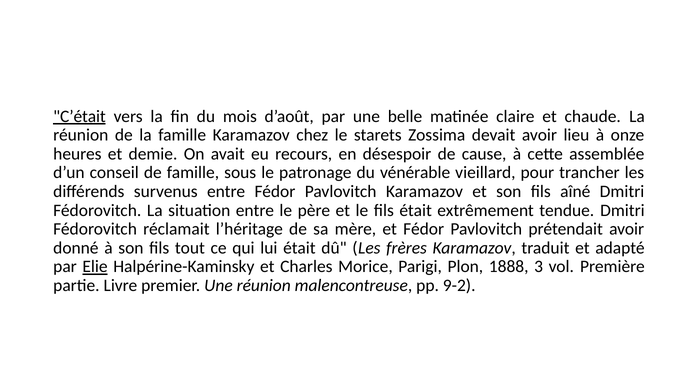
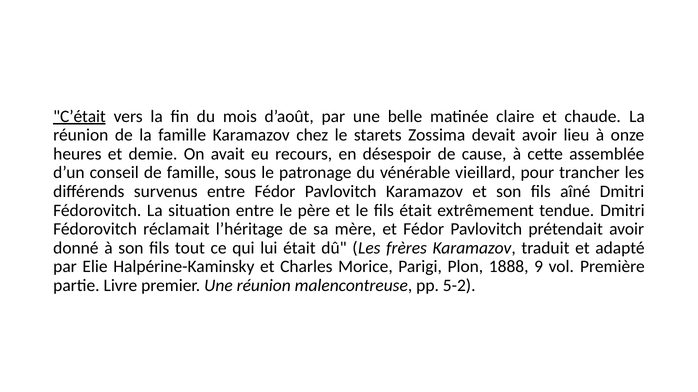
Elie underline: present -> none (95, 267)
3: 3 -> 9 (539, 267)
9-2: 9-2 -> 5-2 (459, 286)
